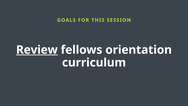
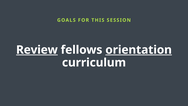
orientation underline: none -> present (139, 50)
